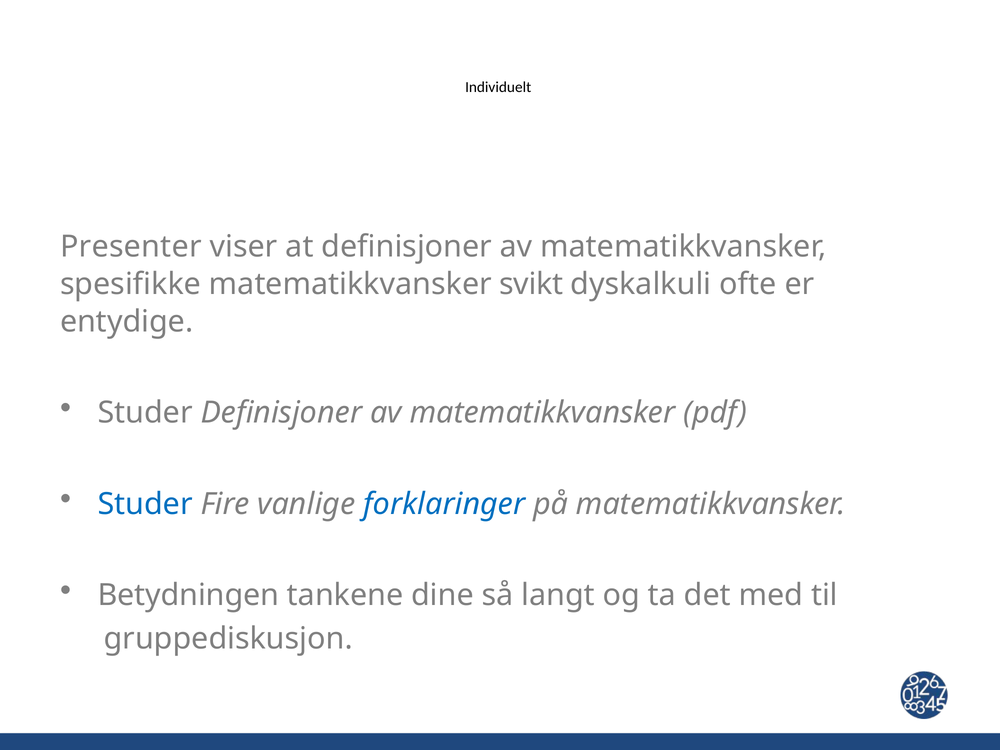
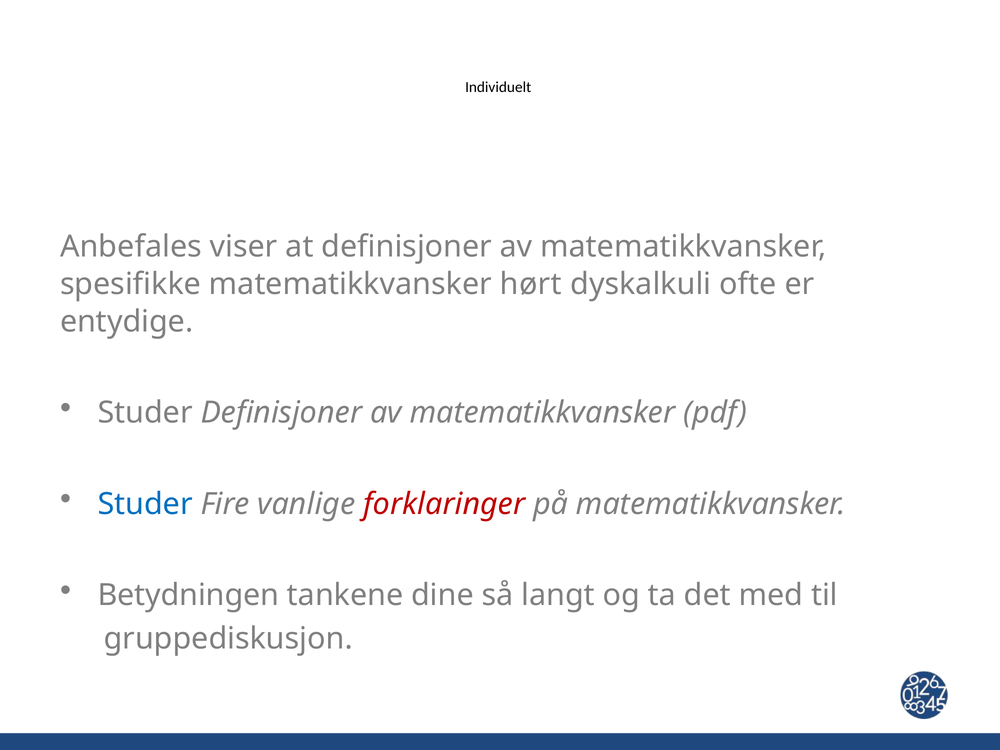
Presenter: Presenter -> Anbefales (131, 247)
svikt: svikt -> hørt (531, 284)
forklaringer colour: blue -> red (444, 504)
